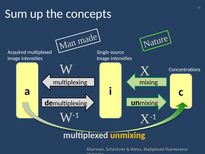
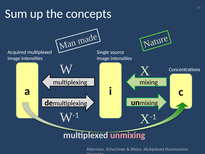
unmixing colour: yellow -> pink (128, 135)
